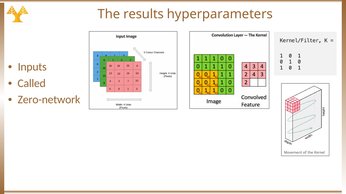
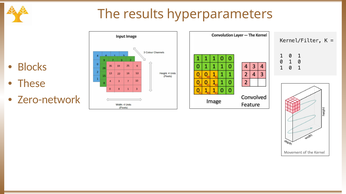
Inputs: Inputs -> Blocks (32, 67)
Called: Called -> These (32, 83)
